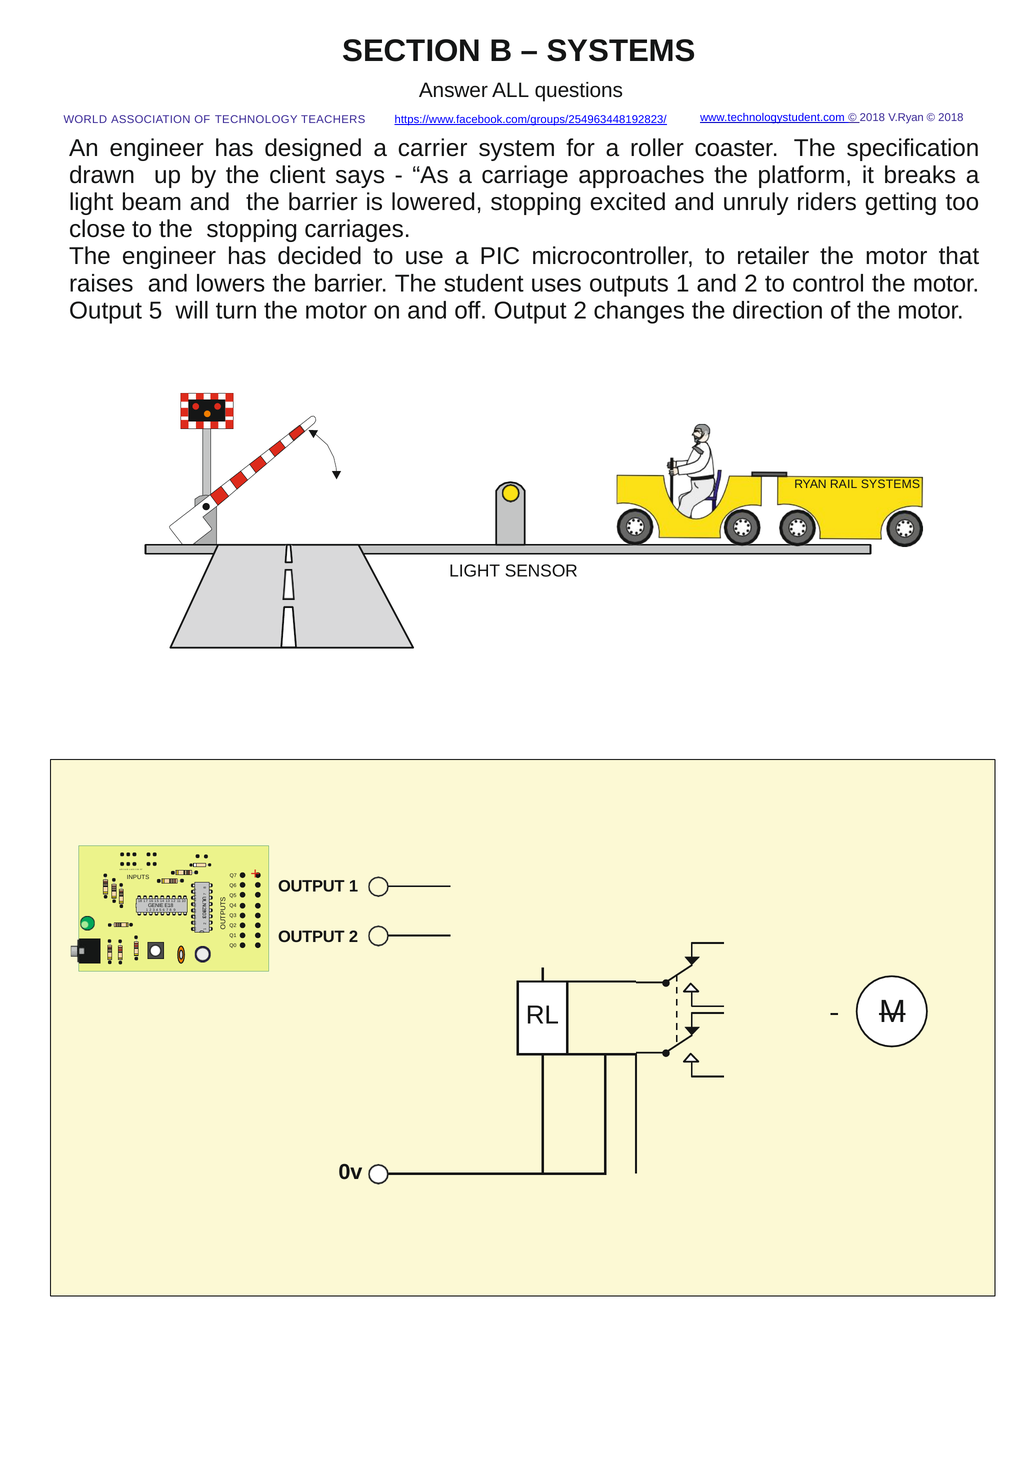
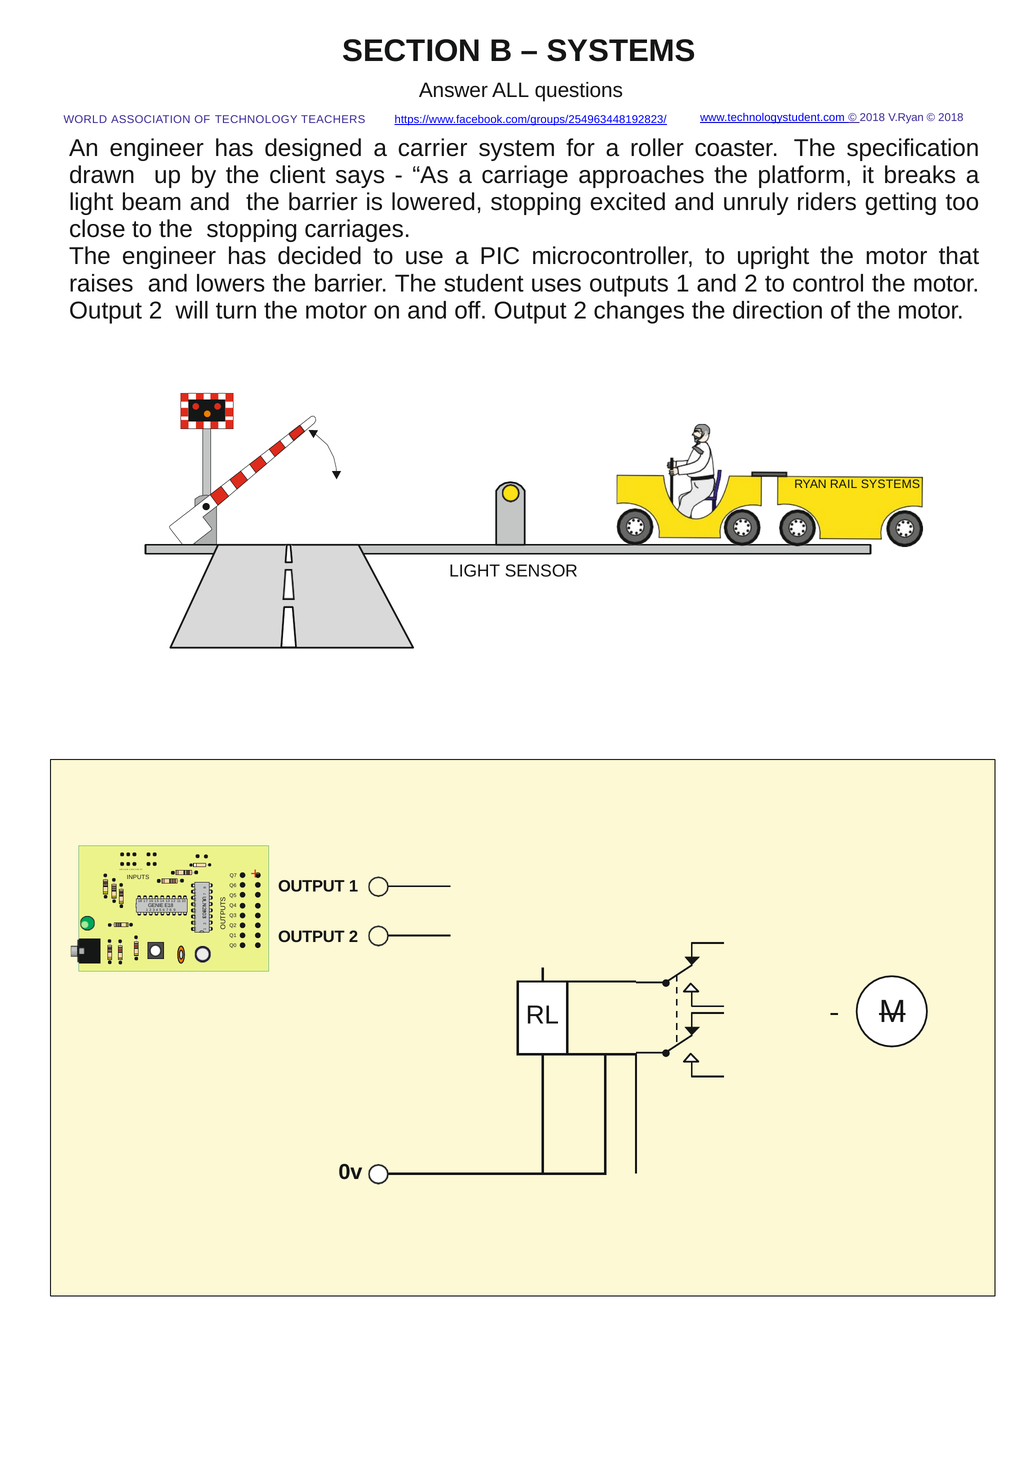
retailer: retailer -> upright (773, 257)
5: 5 -> 2 (156, 311)
